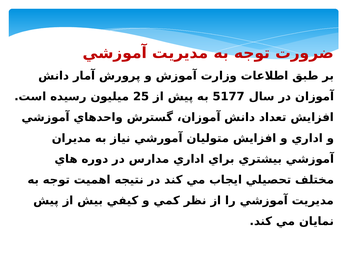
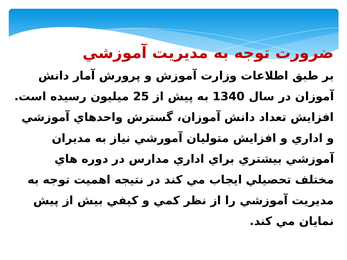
5177: 5177 -> 1340 (229, 97)
